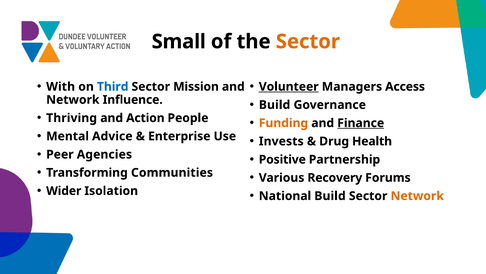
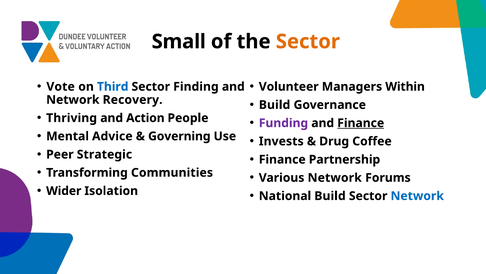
With: With -> Vote (61, 86)
Mission: Mission -> Finding (196, 86)
Volunteer underline: present -> none (289, 86)
Access: Access -> Within (405, 86)
Influence: Influence -> Recovery (133, 100)
Funding colour: orange -> purple (283, 123)
Enterprise: Enterprise -> Governing (179, 136)
Health: Health -> Coffee (372, 141)
Agencies: Agencies -> Strategic (104, 154)
Positive: Positive -> Finance (282, 159)
Various Recovery: Recovery -> Network (335, 177)
Network colour: orange -> blue (417, 196)
